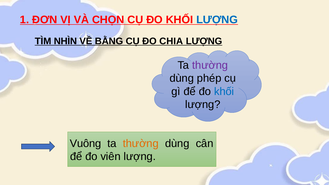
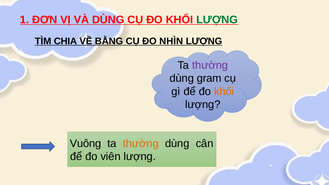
VÀ CHỌN: CHỌN -> DÙNG (108, 20)
LƯỢNG colour: blue -> green (217, 20)
NHÌN: NHÌN -> CHIA (65, 41)
CHIA: CHIA -> NHÌN (171, 41)
phép: phép -> gram (209, 78)
khối colour: blue -> orange (224, 91)
